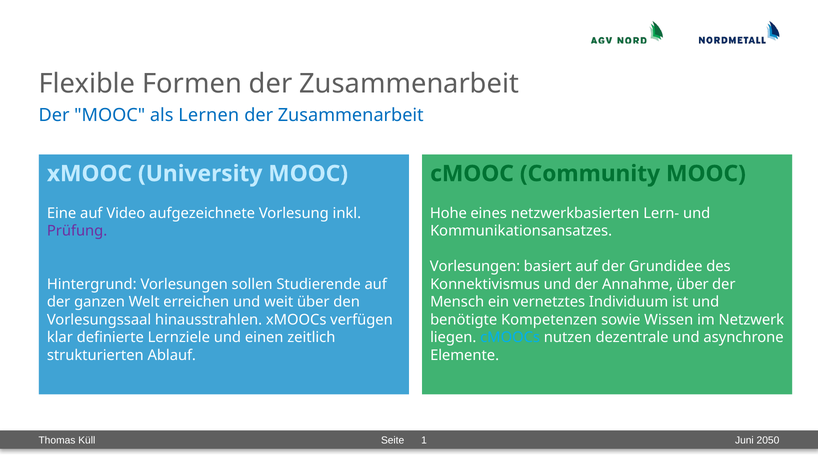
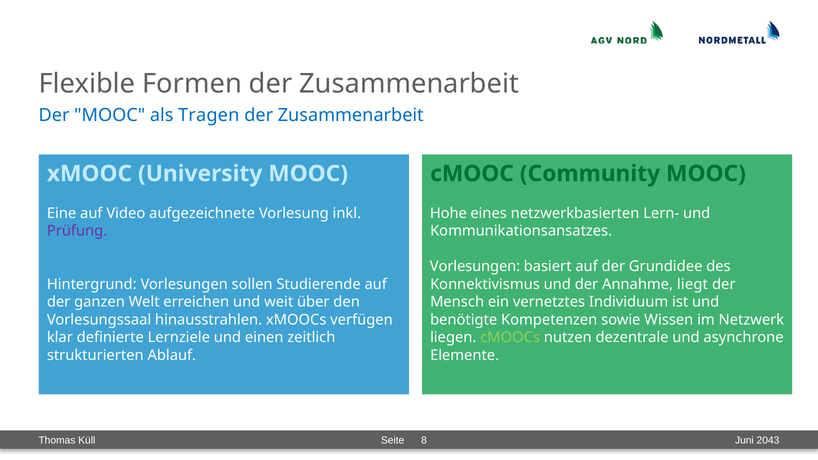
Lernen: Lernen -> Tragen (209, 115)
Annahme über: über -> liegt (692, 284)
cMOOCs colour: light blue -> light green (510, 338)
1: 1 -> 8 (424, 440)
2050: 2050 -> 2043 (768, 440)
